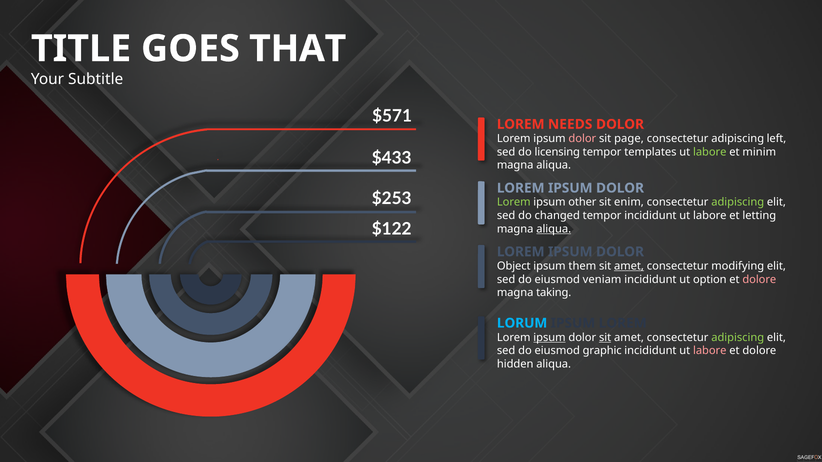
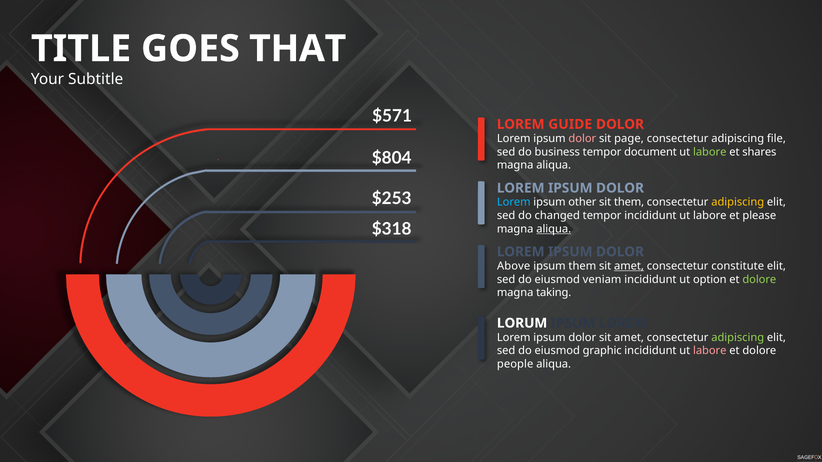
NEEDS: NEEDS -> GUIDE (570, 124)
left: left -> file (776, 139)
licensing: licensing -> business (557, 152)
templates: templates -> document (650, 152)
minim: minim -> shares (759, 152)
$433: $433 -> $804 (392, 158)
Lorem colour: light green -> light blue (514, 202)
sit enim: enim -> them (629, 202)
adipiscing colour: light green -> yellow (738, 202)
letting: letting -> please (759, 216)
$122: $122 -> $318 (392, 229)
Object: Object -> Above (514, 266)
modifying: modifying -> constitute (738, 266)
dolore colour: pink -> light green (759, 280)
LORUM colour: light blue -> white (522, 323)
ipsum underline: present -> none (549, 338)
sit underline: present -> none (605, 338)
hidden: hidden -> people (515, 364)
